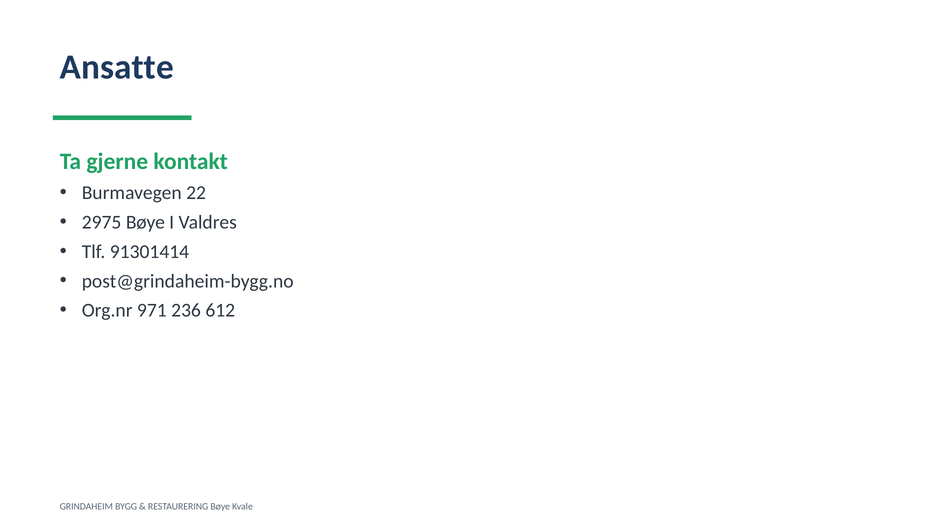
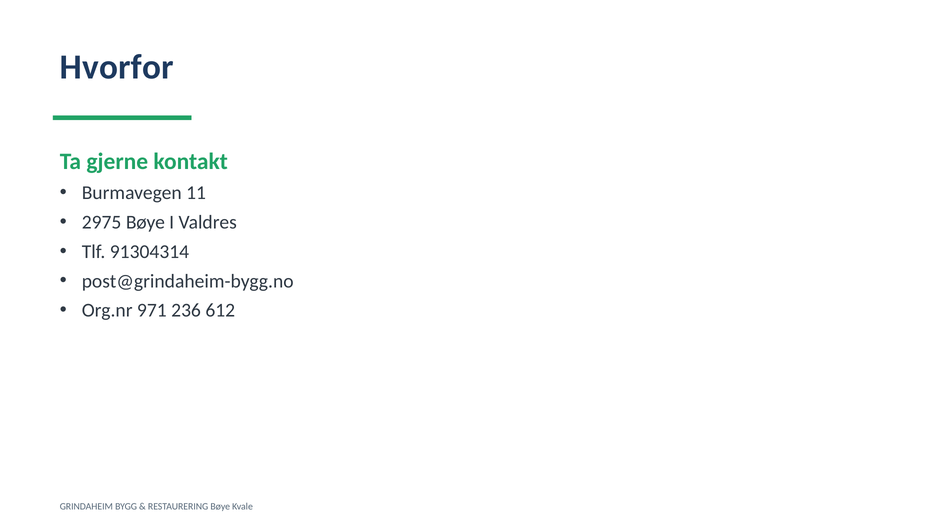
Ansatte: Ansatte -> Hvorfor (117, 67)
22: 22 -> 11 (196, 193)
91301414: 91301414 -> 91304314 (149, 252)
